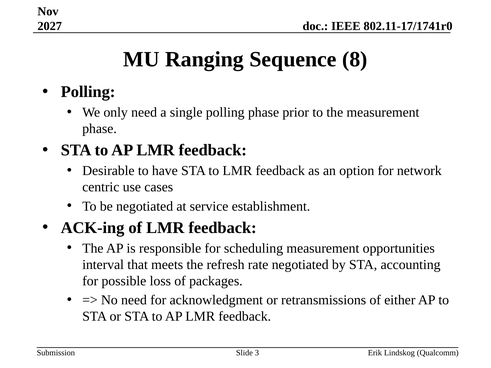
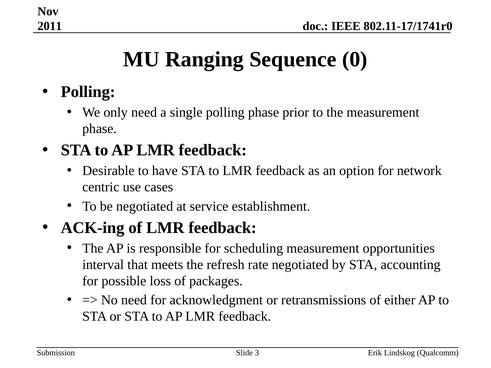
2027: 2027 -> 2011 (50, 26)
8: 8 -> 0 (355, 59)
